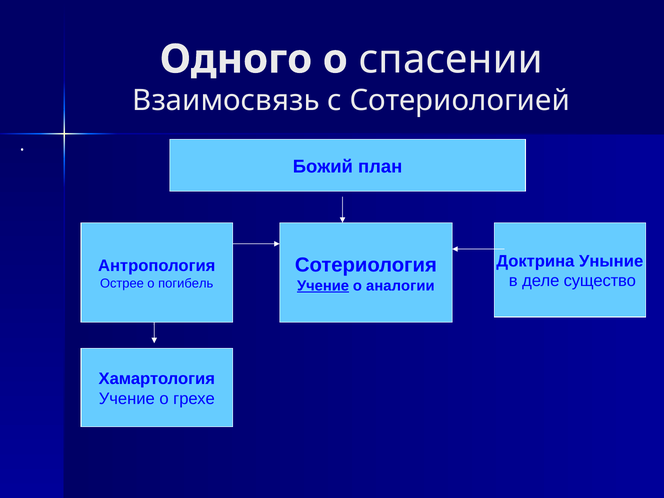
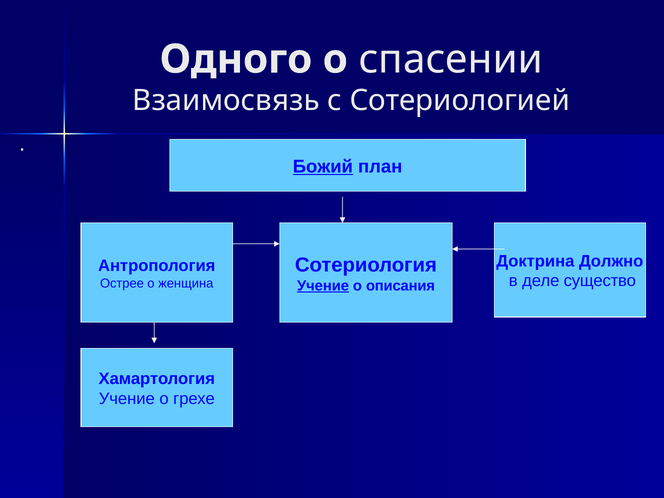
Божий underline: none -> present (323, 167)
Уныние: Уныние -> Должно (611, 261)
погибель: погибель -> женщина (186, 283)
аналогии: аналогии -> описания (400, 286)
